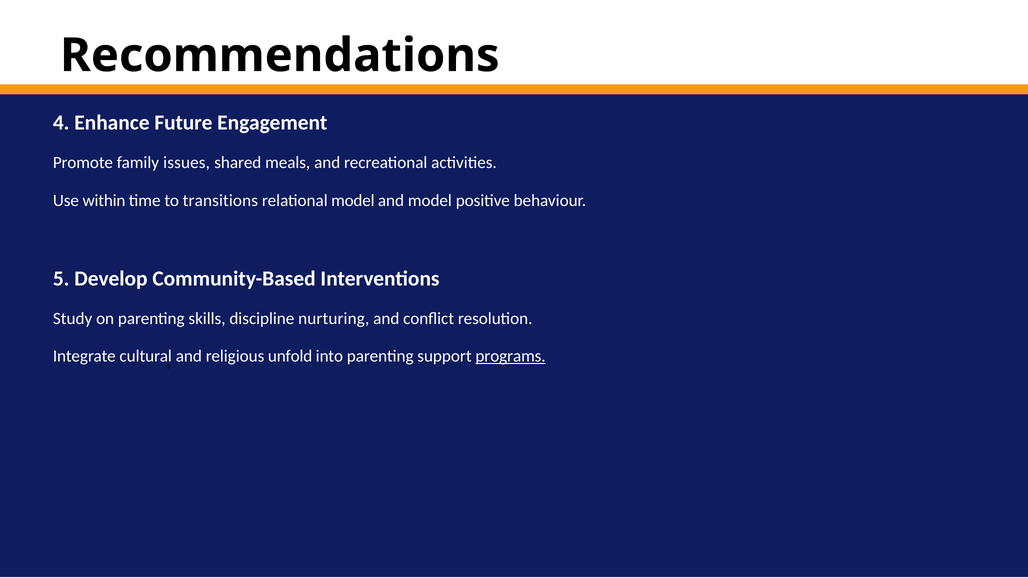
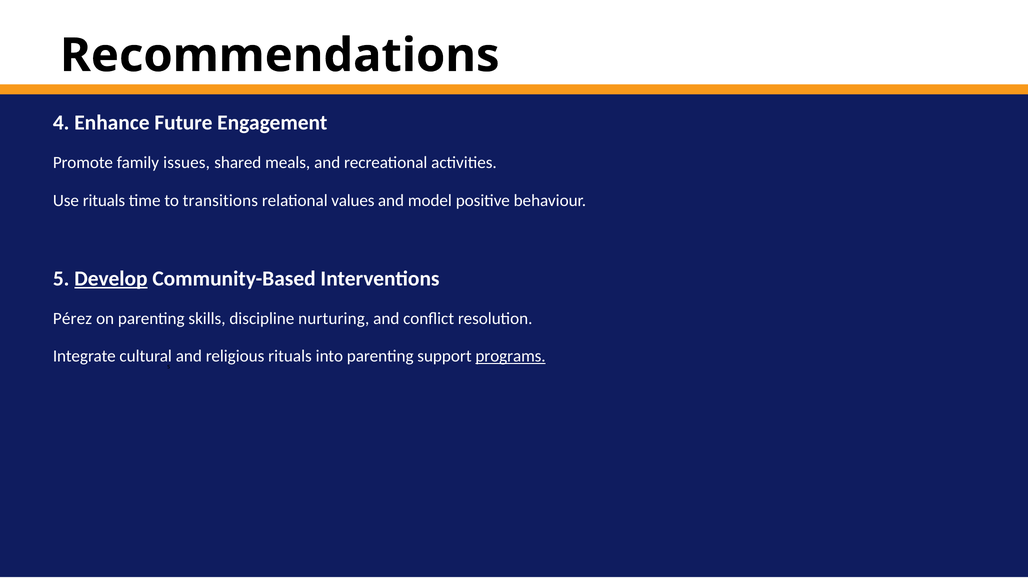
Use within: within -> rituals (104, 200)
relational model: model -> values (353, 200)
Develop underline: none -> present (111, 279)
Study: Study -> Pérez (73, 319)
religious unfold: unfold -> rituals (290, 356)
